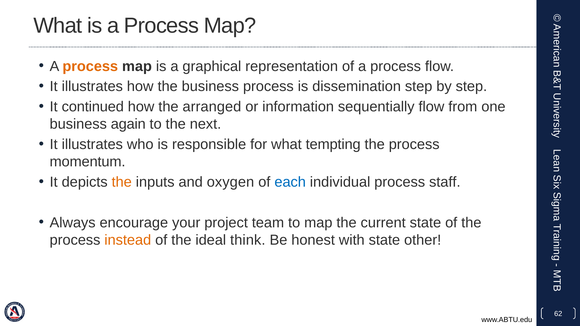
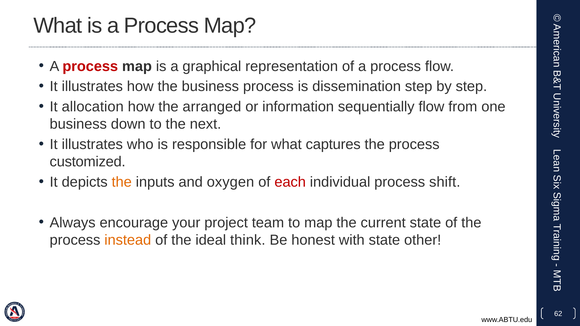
process colour: orange -> red (90, 66)
continued: continued -> allocation (93, 107)
again: again -> down (128, 124)
tempting: tempting -> captures (333, 145)
momentum: momentum -> customized (88, 162)
each colour: blue -> red (290, 182)
staff: staff -> shift (445, 182)
